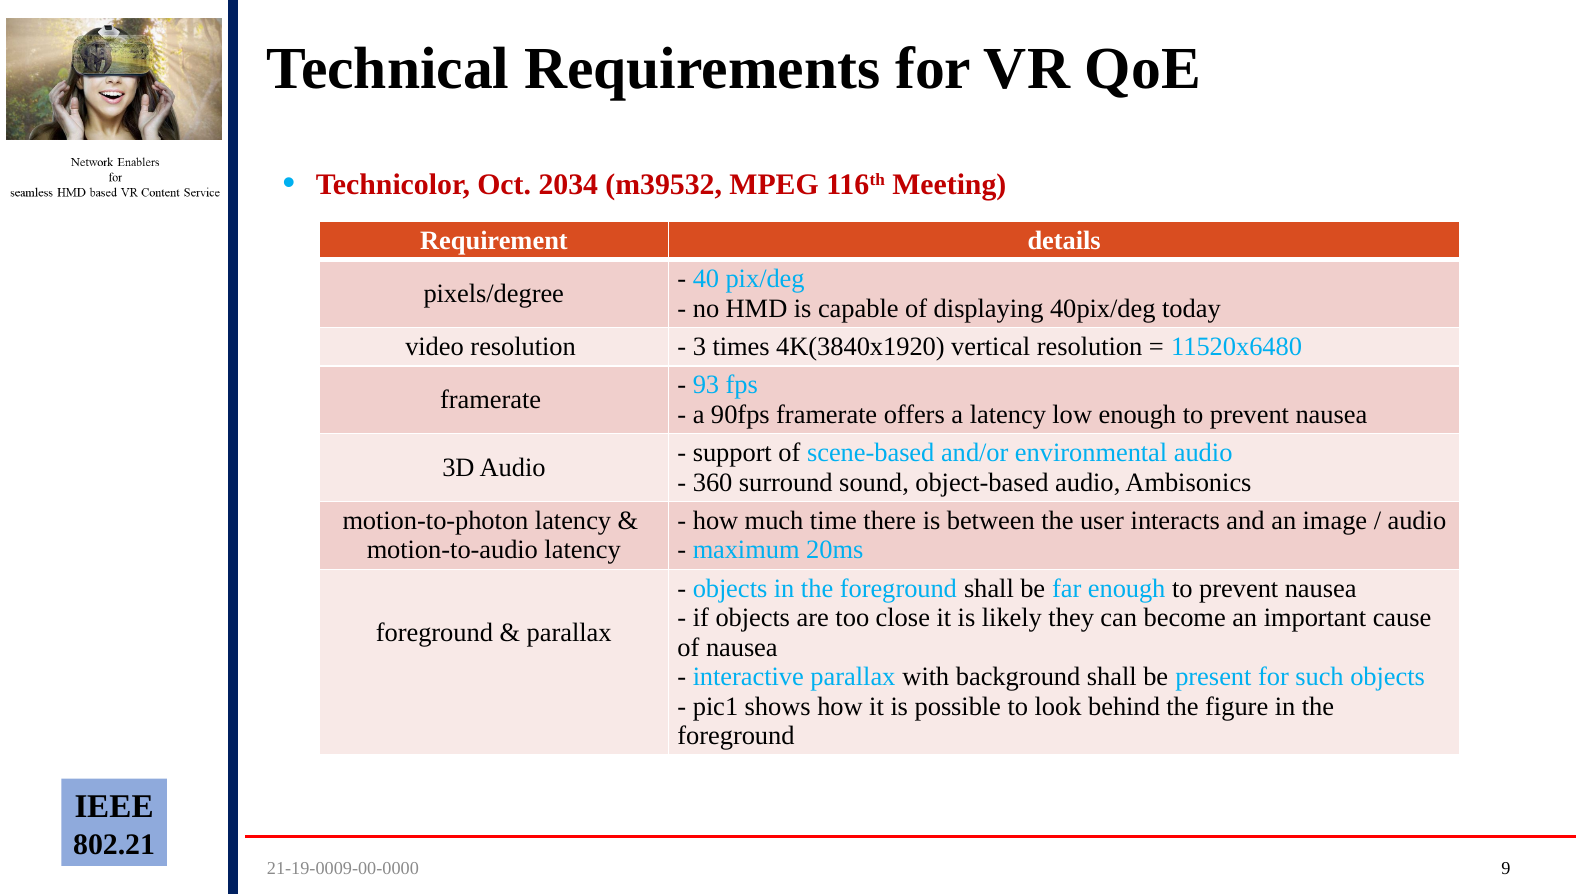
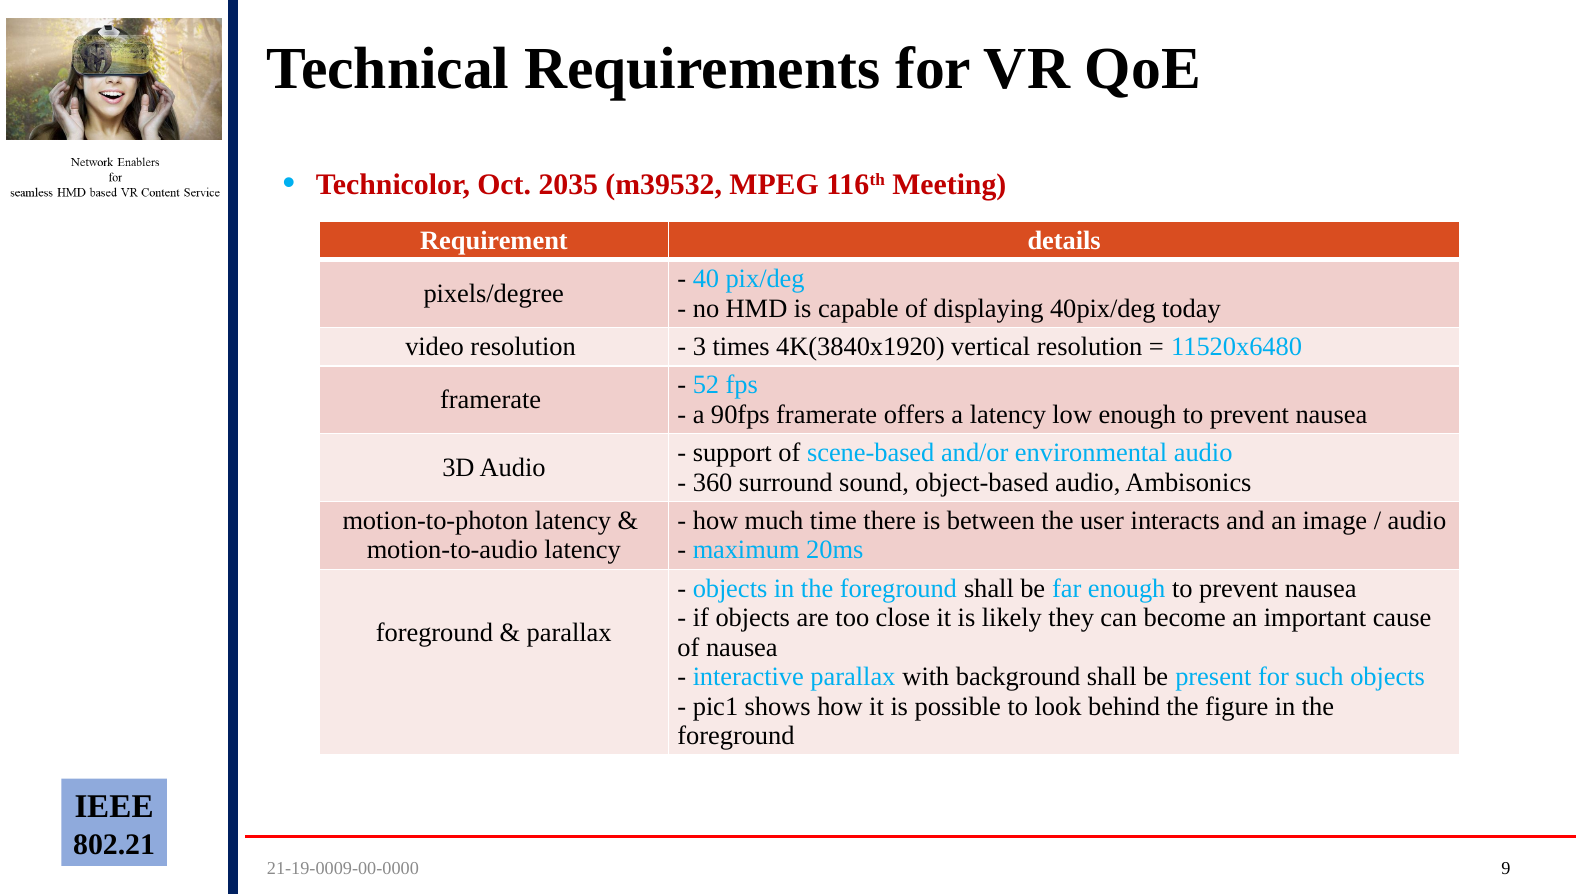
2034: 2034 -> 2035 (568, 185)
93: 93 -> 52 (706, 385)
